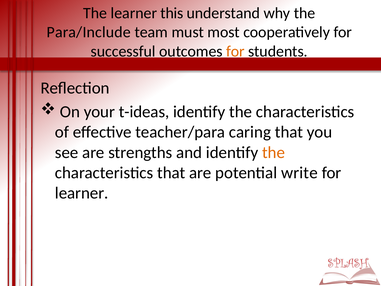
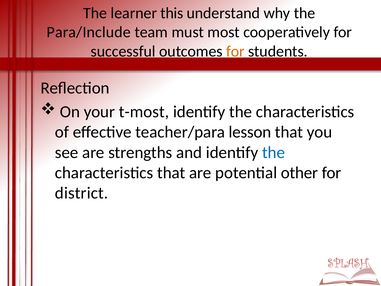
t-ideas: t-ideas -> t-most (144, 112)
caring: caring -> lesson (250, 132)
the colour: orange -> blue (274, 152)
write: write -> other (300, 173)
learner: learner -> district (82, 193)
